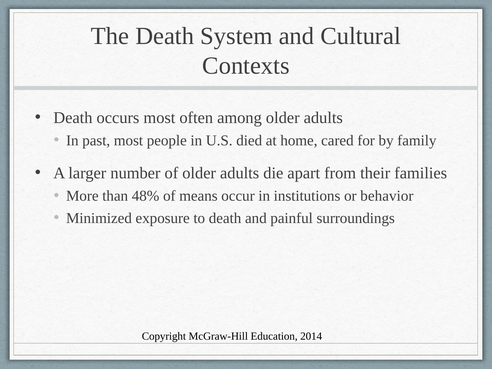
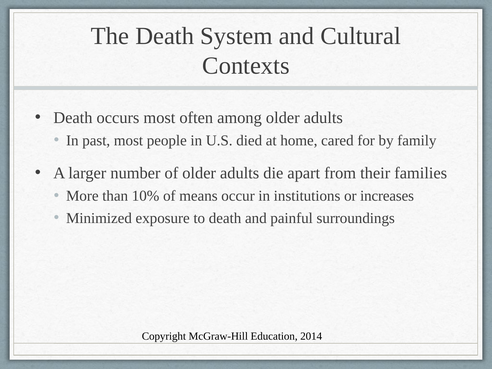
48%: 48% -> 10% (146, 196)
behavior: behavior -> increases (387, 196)
